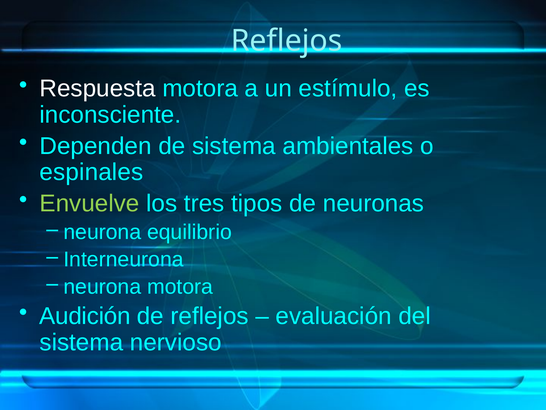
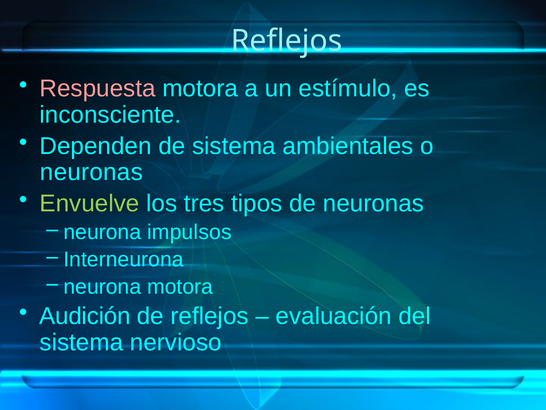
Respuesta colour: white -> pink (98, 89)
espinales: espinales -> neuronas (91, 172)
equilibrio: equilibrio -> impulsos (189, 232)
